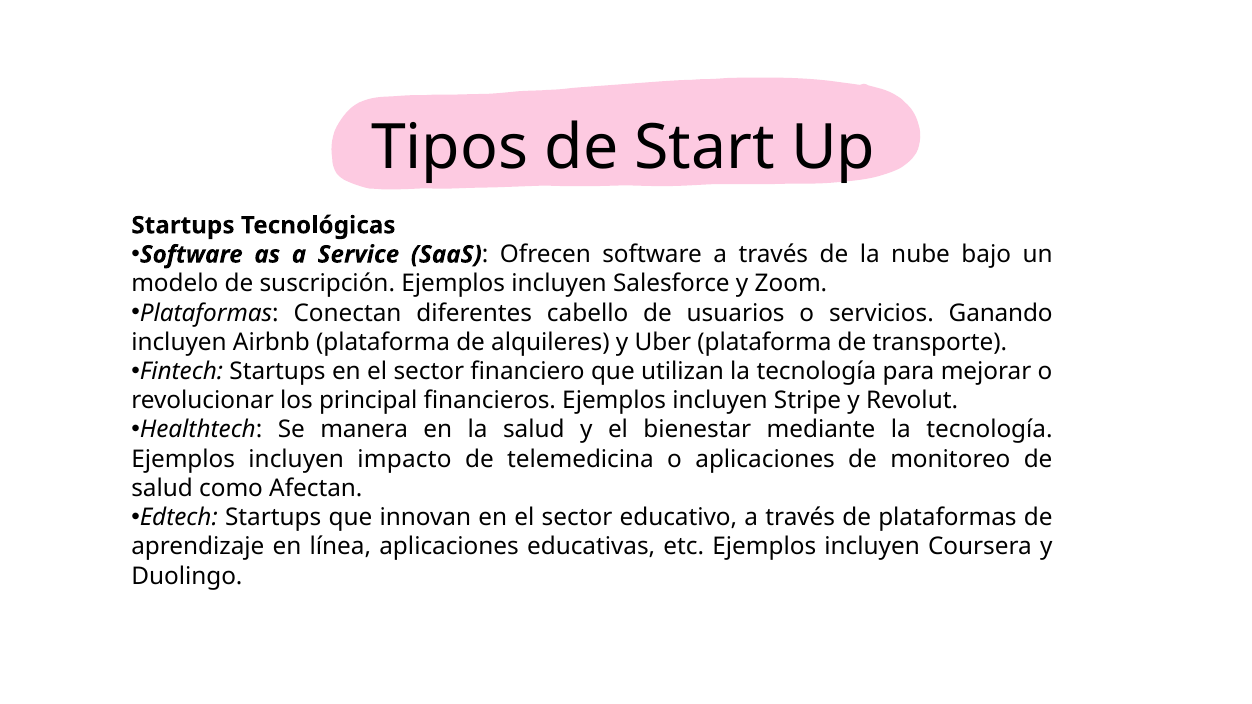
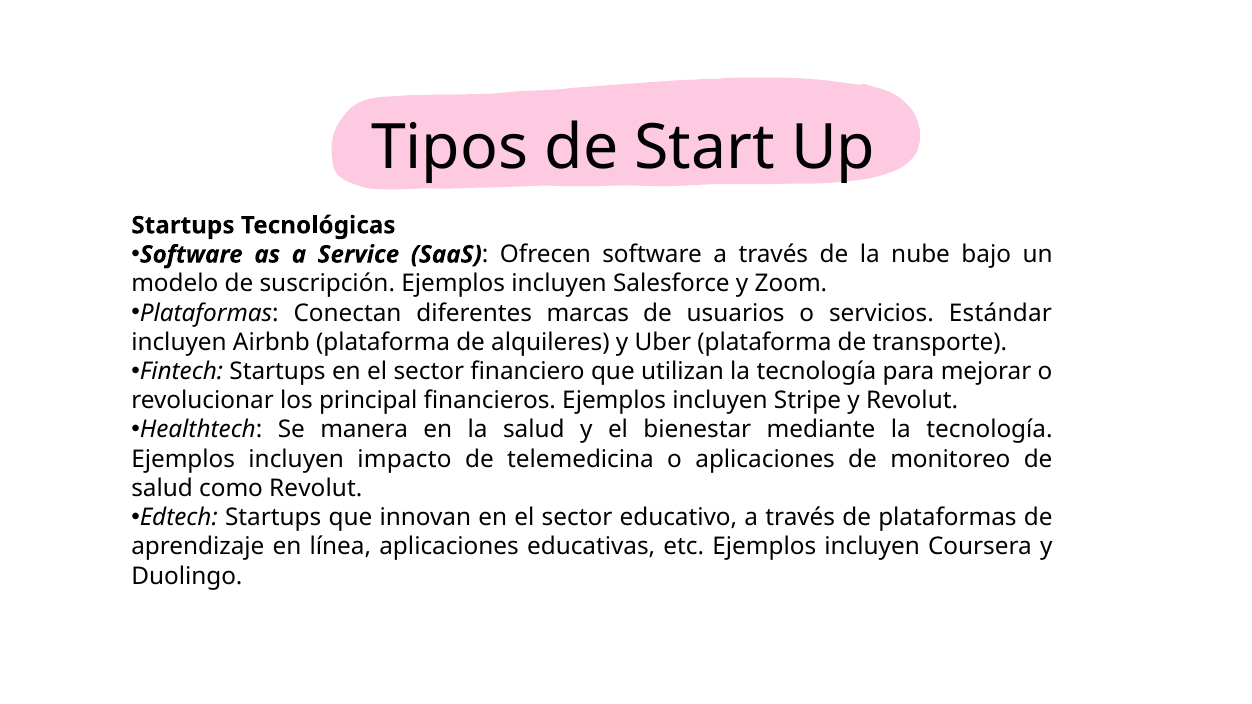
cabello: cabello -> marcas (588, 313)
Ganando: Ganando -> Estándar (1000, 313)
como Afectan: Afectan -> Revolut (316, 489)
